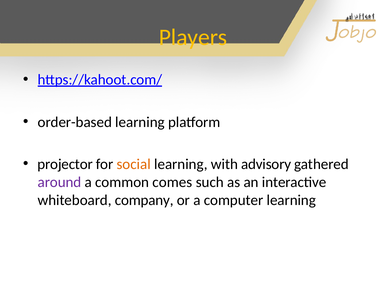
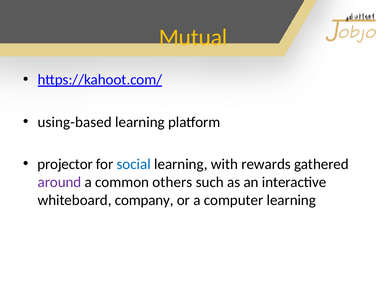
Players: Players -> Mutual (193, 37)
order-based: order-based -> using-based (75, 122)
social colour: orange -> blue (134, 164)
advisory: advisory -> rewards (266, 164)
comes: comes -> others (172, 182)
